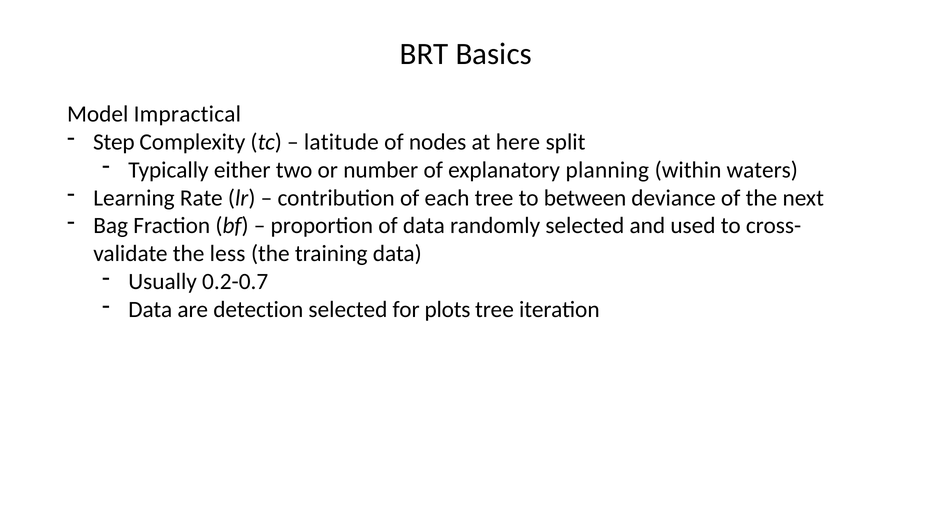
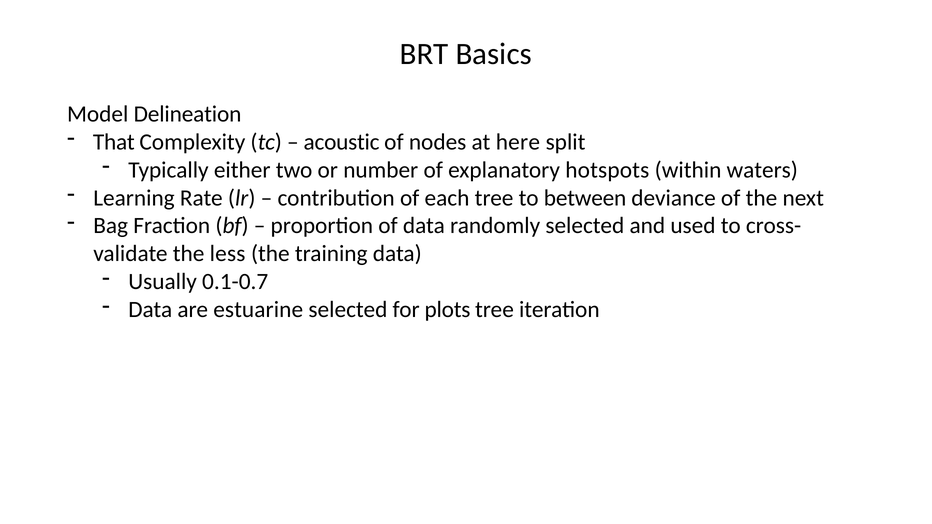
Impractical: Impractical -> Delineation (188, 114)
Step: Step -> That (114, 142)
latitude: latitude -> acoustic (342, 142)
planning: planning -> hotspots (607, 170)
0.2-0.7: 0.2-0.7 -> 0.1-0.7 (235, 282)
detection: detection -> estuarine (258, 310)
